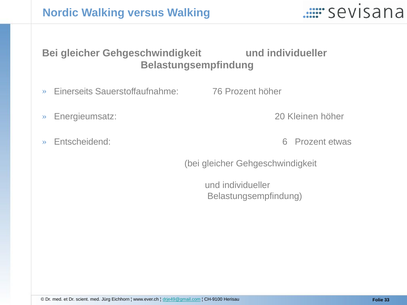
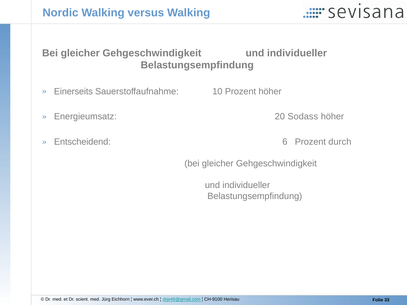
76: 76 -> 10 (217, 91)
Kleinen: Kleinen -> Sodass (303, 117)
etwas: etwas -> durch (340, 142)
